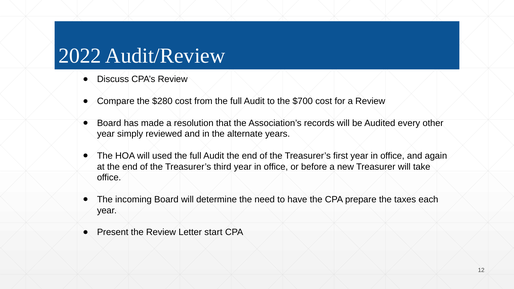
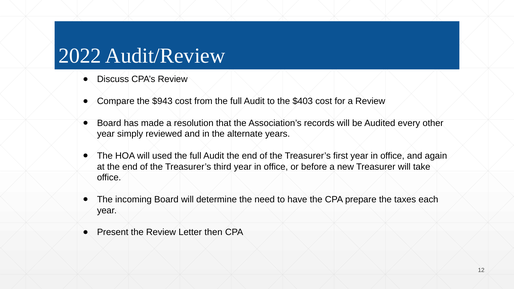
$280: $280 -> $943 (162, 101)
$700: $700 -> $403 (303, 101)
start: start -> then (213, 232)
